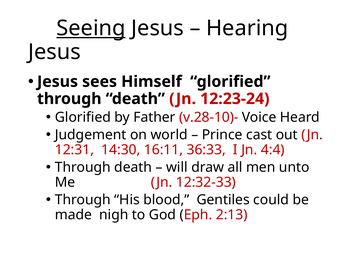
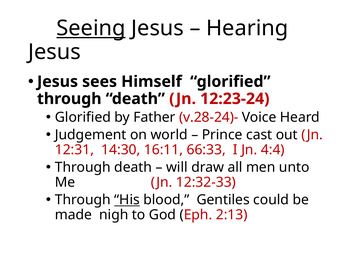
v.28-10)-: v.28-10)- -> v.28-24)- (209, 117)
36:33: 36:33 -> 66:33 (206, 150)
His underline: none -> present (127, 200)
